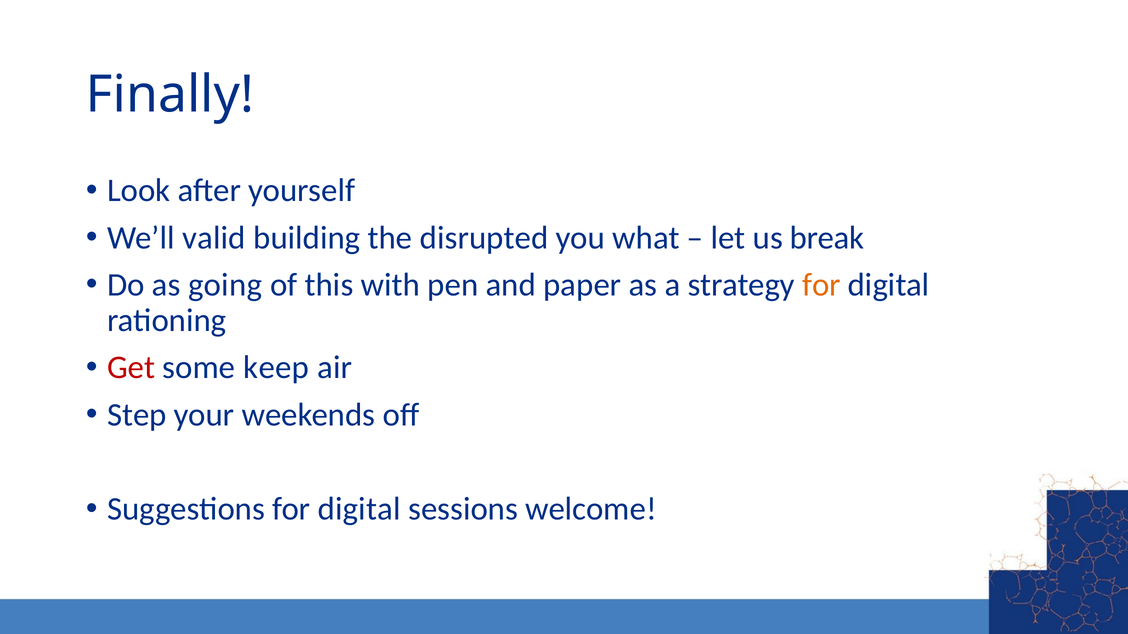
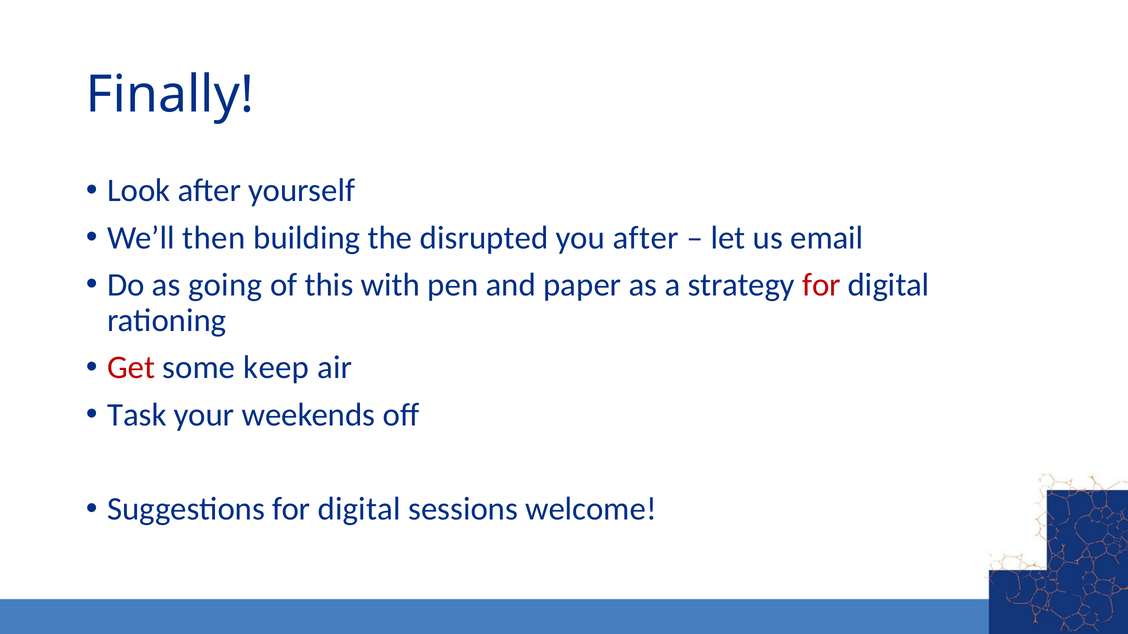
valid: valid -> then (214, 238)
you what: what -> after (646, 238)
break: break -> email (827, 238)
for colour: orange -> red (821, 285)
Step: Step -> Task (137, 415)
